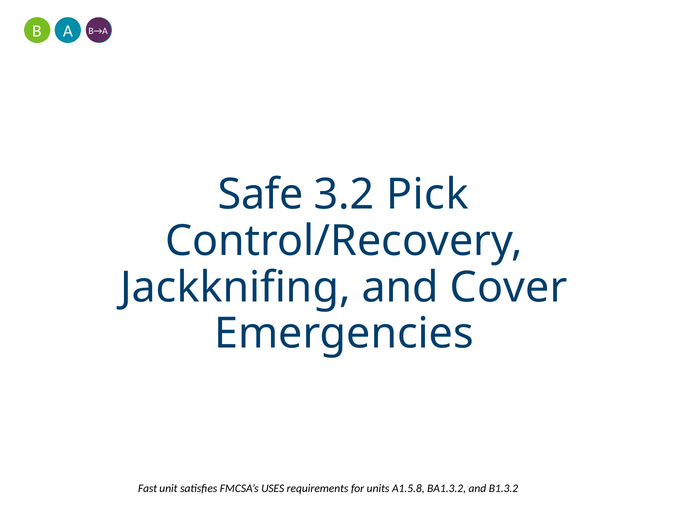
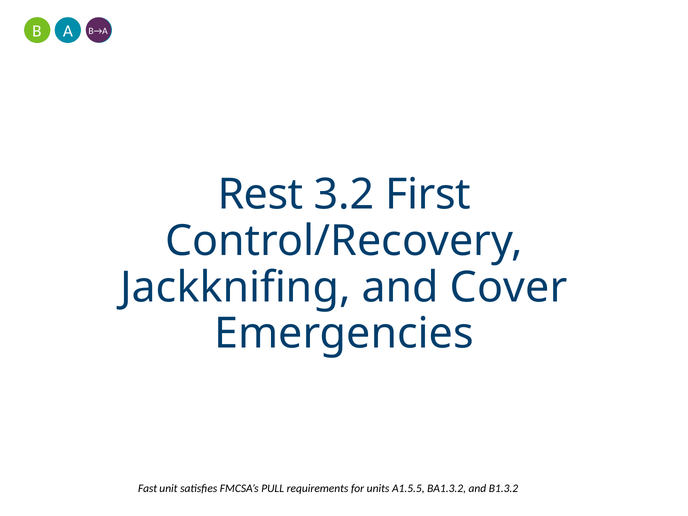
Safe: Safe -> Rest (261, 194)
Pick: Pick -> First (428, 194)
USES: USES -> PULL (273, 488)
A1.5.8: A1.5.8 -> A1.5.5 (408, 488)
